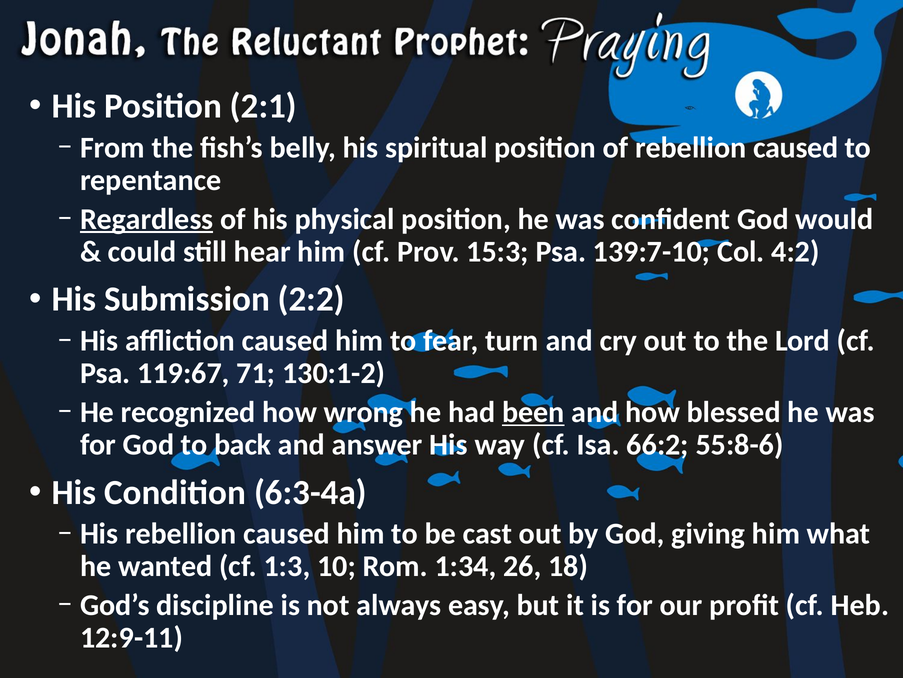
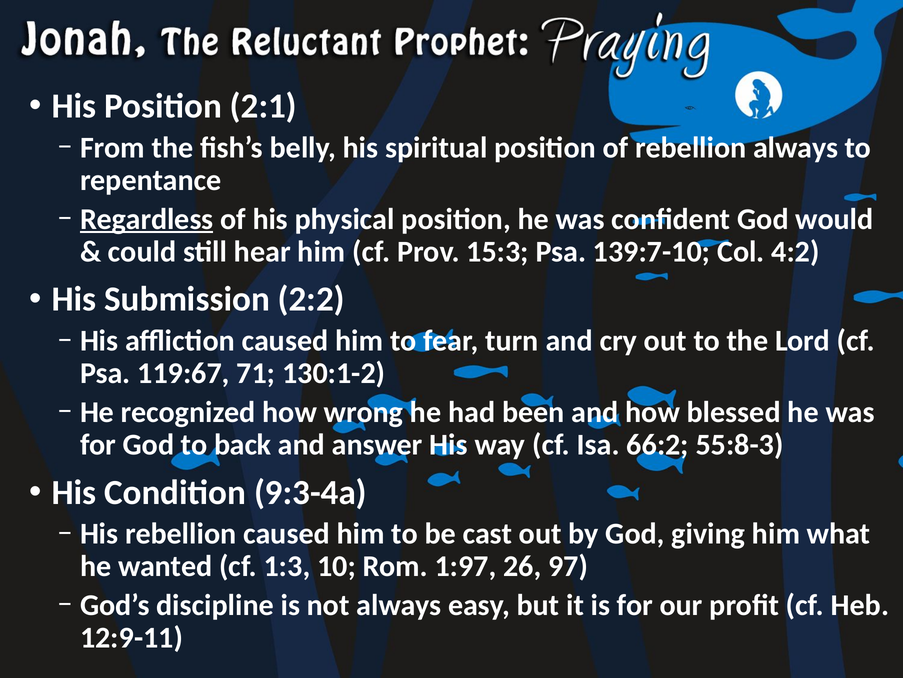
of rebellion caused: caused -> always (796, 148)
been underline: present -> none (533, 412)
55:8-6: 55:8-6 -> 55:8-3 (740, 444)
6:3-4a: 6:3-4a -> 9:3-4a (310, 492)
1:34: 1:34 -> 1:97 (465, 566)
18: 18 -> 97 (568, 566)
